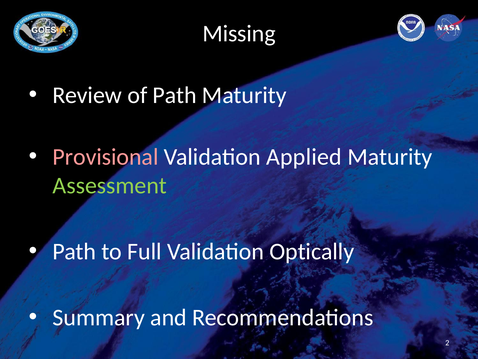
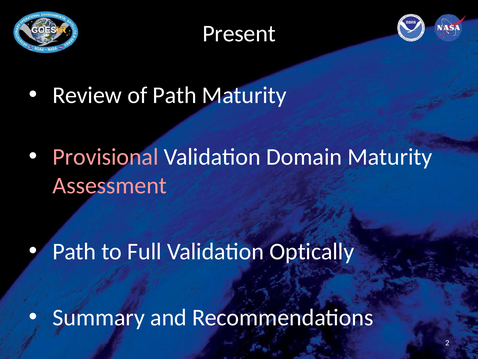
Missing: Missing -> Present (239, 34)
Applied: Applied -> Domain (304, 157)
Assessment colour: light green -> pink (110, 185)
